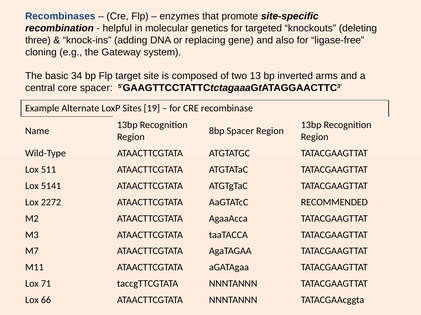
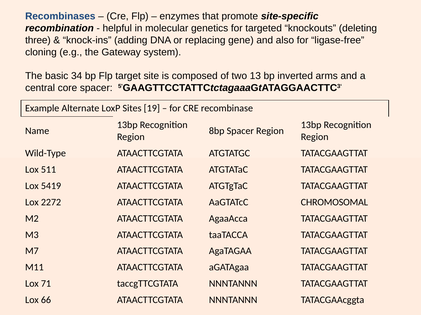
5141: 5141 -> 5419 (51, 186)
RECOMMENDED: RECOMMENDED -> CHROMOSOMAL (334, 203)
